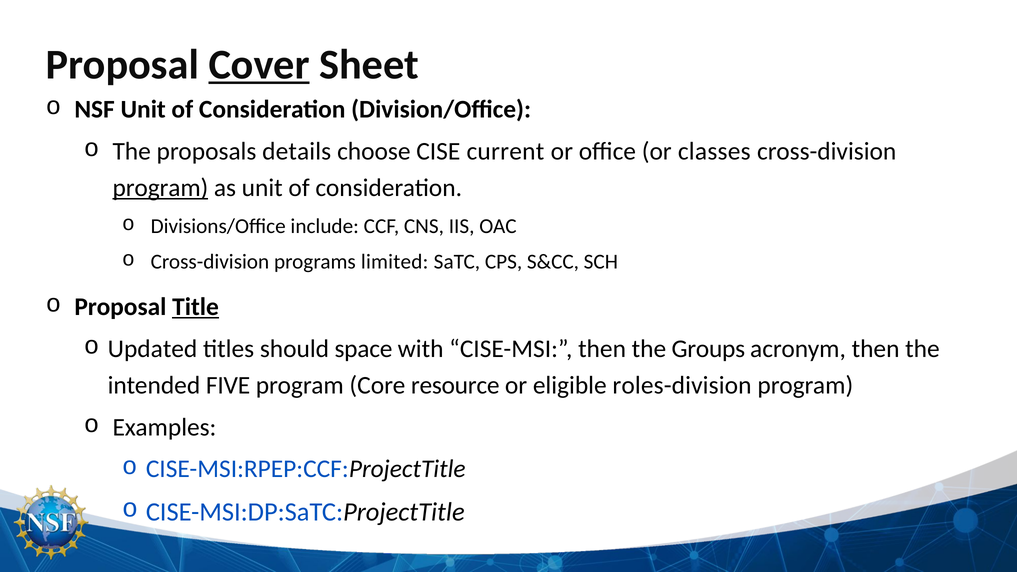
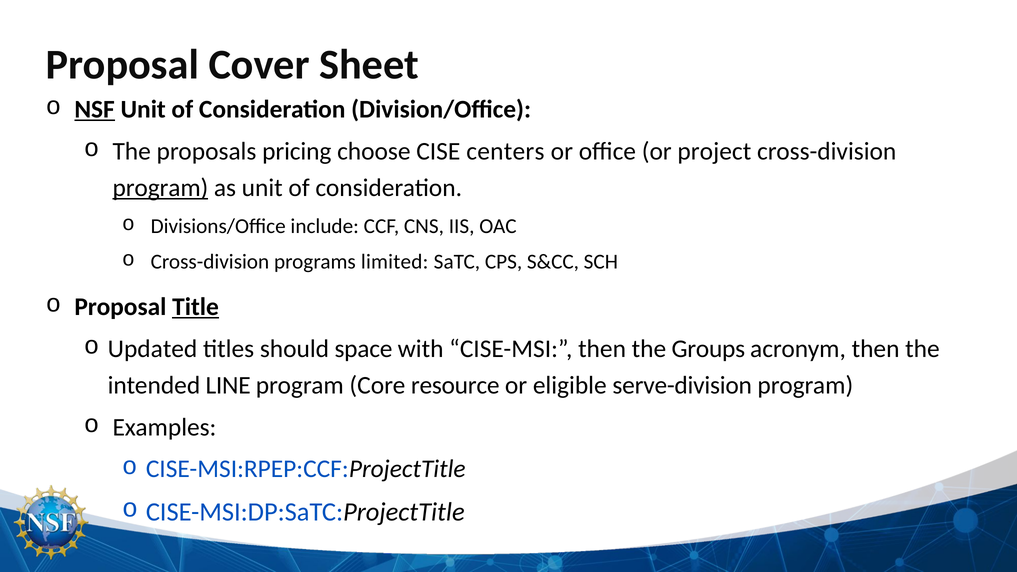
Cover underline: present -> none (259, 65)
NSF underline: none -> present (95, 110)
details: details -> pricing (297, 151)
current: current -> centers (505, 151)
classes: classes -> project (714, 151)
FIVE: FIVE -> LINE (228, 385)
roles-division: roles-division -> serve-division (682, 385)
